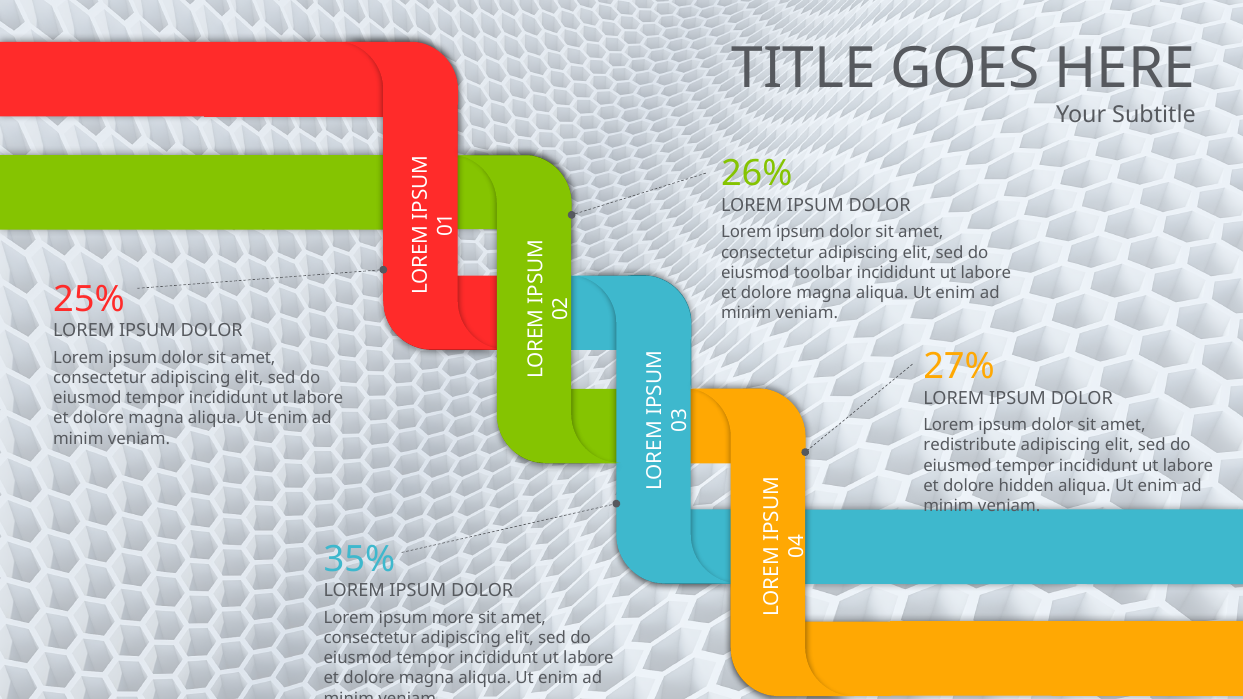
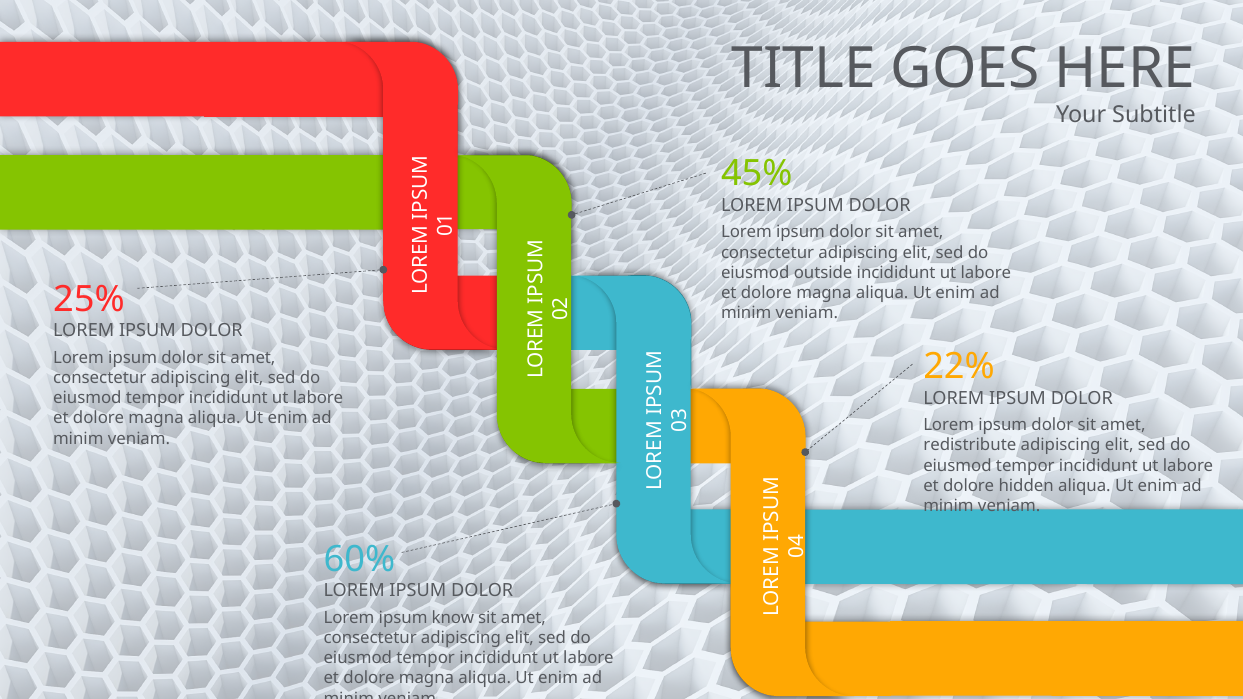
26%: 26% -> 45% (757, 174)
toolbar: toolbar -> outside (823, 273)
27%: 27% -> 22% (959, 367)
35%: 35% -> 60% (359, 559)
more: more -> know (453, 618)
